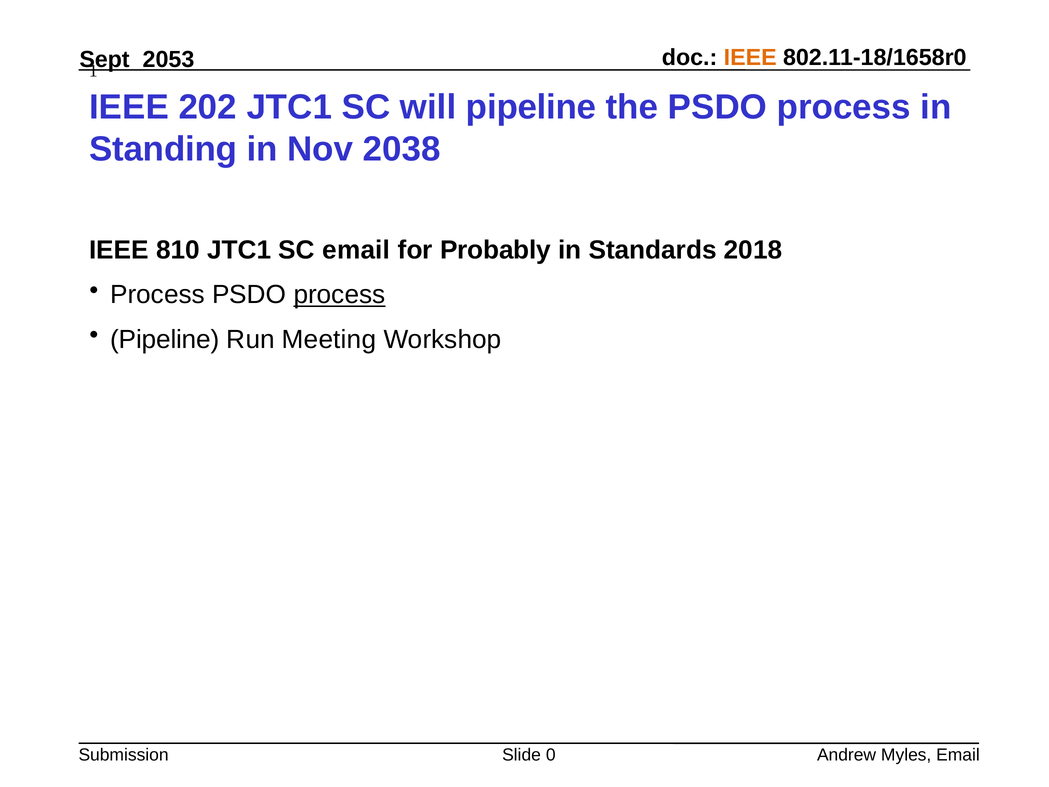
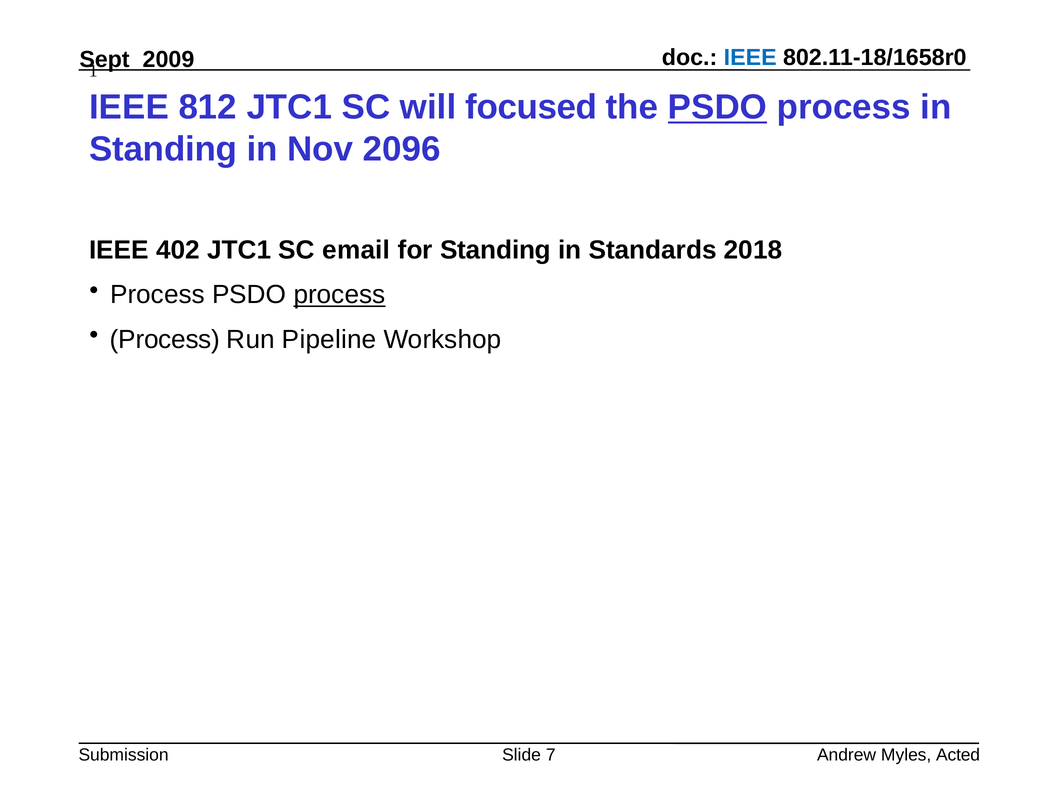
IEEE colour: orange -> blue (750, 58)
2053: 2053 -> 2009 (168, 60)
202: 202 -> 812 (208, 107)
will pipeline: pipeline -> focused (531, 107)
PSDO underline: none -> present (717, 107)
2038: 2038 -> 2096 (402, 149)
810: 810 -> 402 (178, 250)
for Probably: Probably -> Standing (496, 250)
Pipeline: Pipeline -> Process (165, 339)
Meeting: Meeting -> Pipeline (329, 339)
0: 0 -> 7 (551, 755)
Myles Email: Email -> Acted (958, 755)
